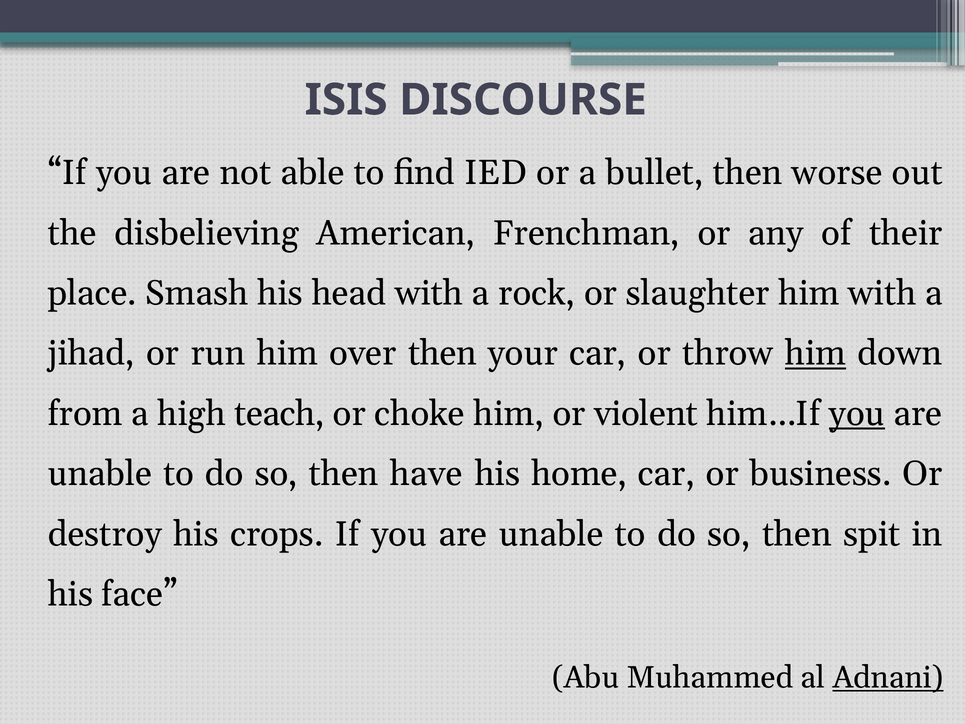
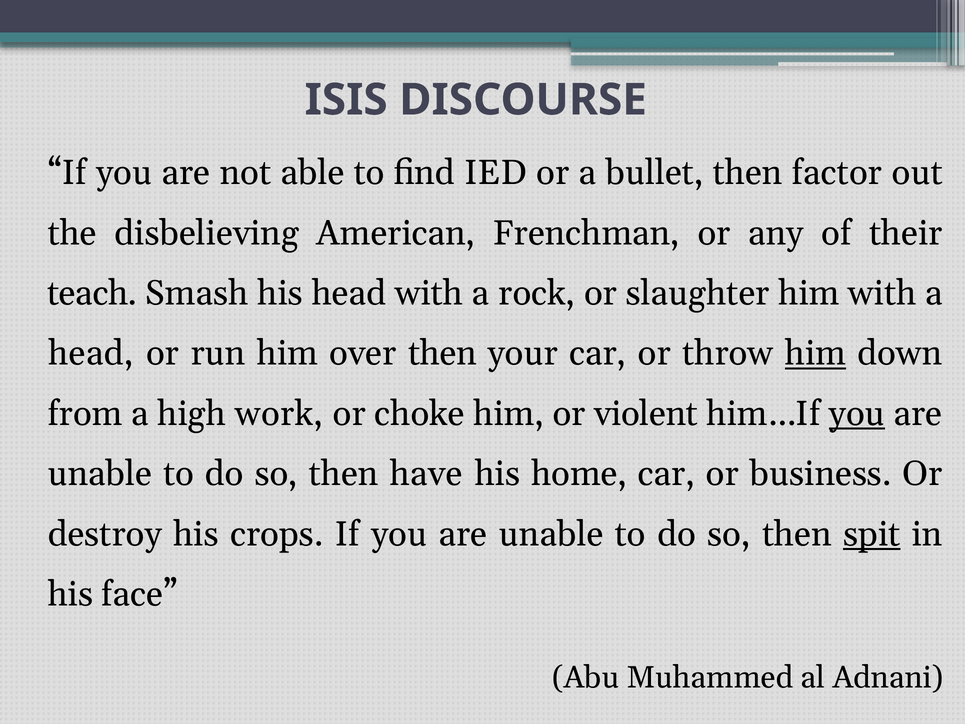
worse: worse -> factor (837, 173)
place: place -> teach (92, 293)
jihad: jihad -> head (91, 353)
teach: teach -> work (279, 413)
spit underline: none -> present (872, 534)
Adnani underline: present -> none (888, 677)
